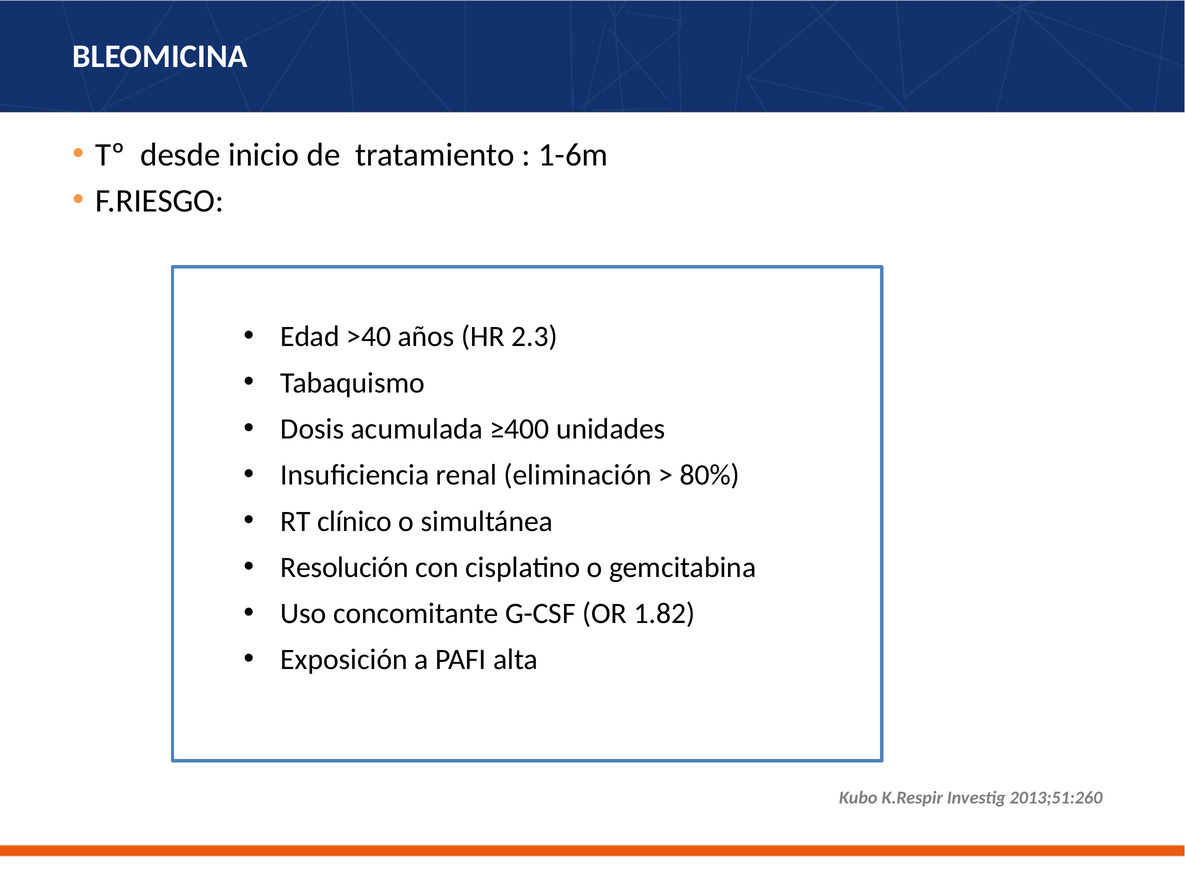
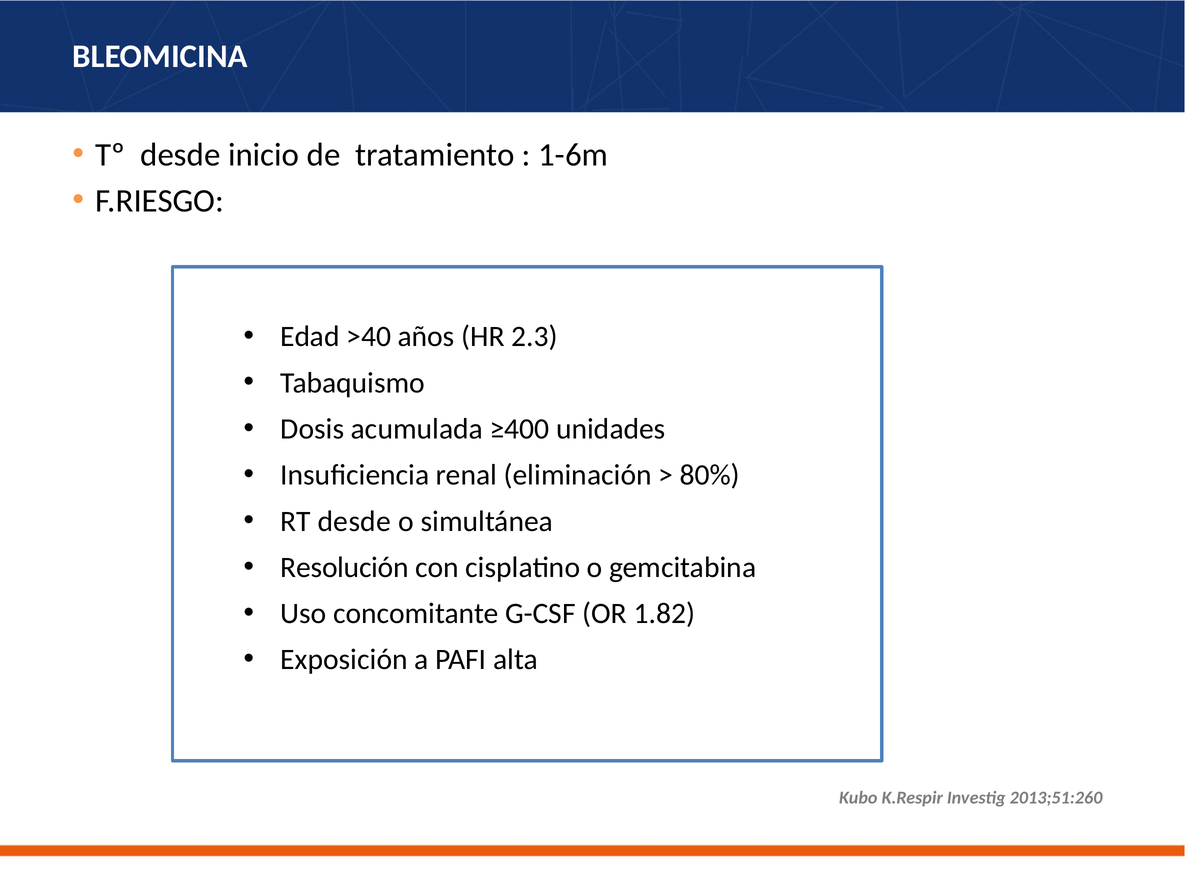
RT clínico: clínico -> desde (354, 522)
